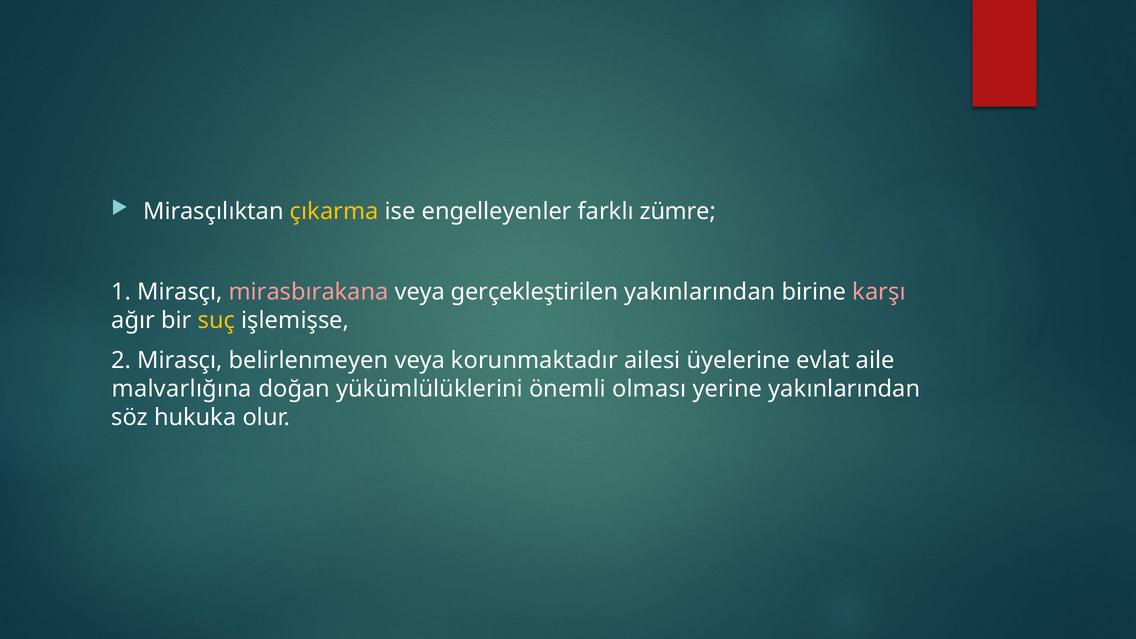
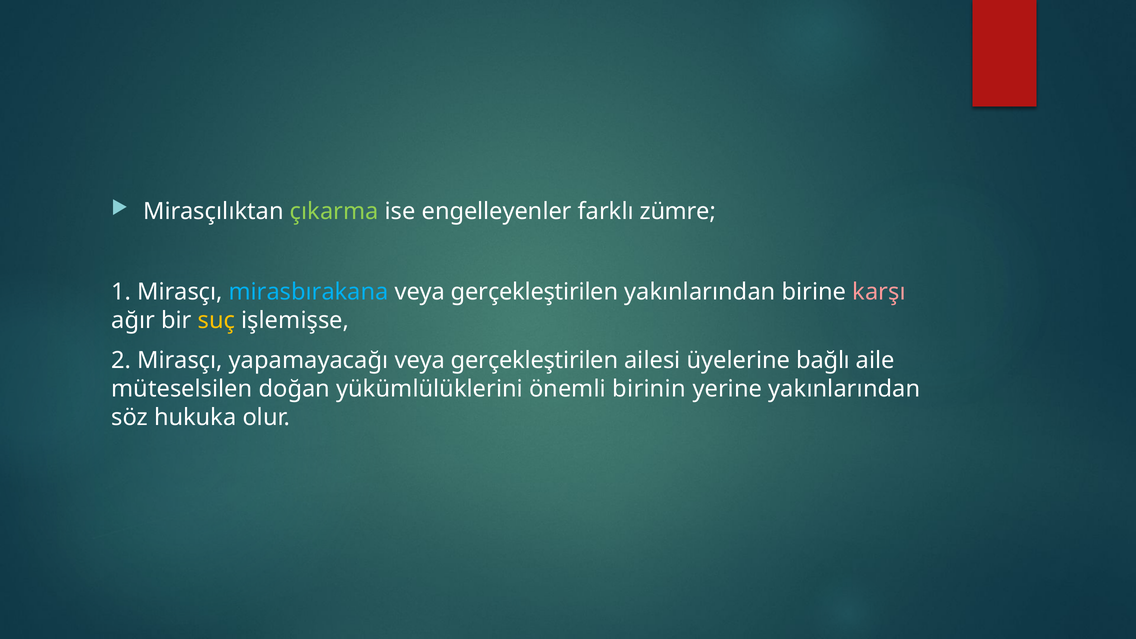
çıkarma colour: yellow -> light green (334, 211)
mirasbırakana colour: pink -> light blue (309, 292)
belirlenmeyen: belirlenmeyen -> yapamayacağı (309, 361)
korunmaktadır: korunmaktadır -> gerçekleştirilen (535, 361)
evlat: evlat -> bağlı (823, 361)
malvarlığına: malvarlığına -> müteselsilen (182, 389)
olması: olması -> birinin (649, 389)
